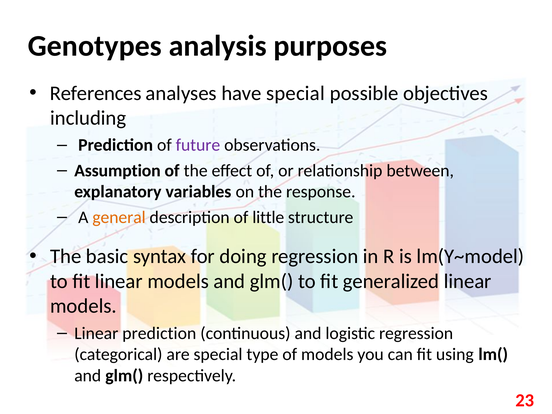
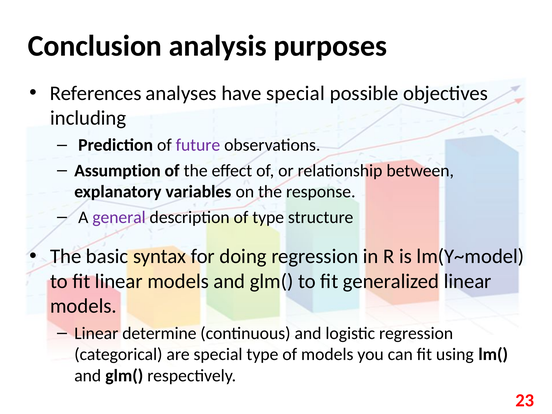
Genotypes: Genotypes -> Conclusion (95, 46)
general colour: orange -> purple (119, 217)
of little: little -> type (268, 217)
Linear prediction: prediction -> determine (159, 333)
